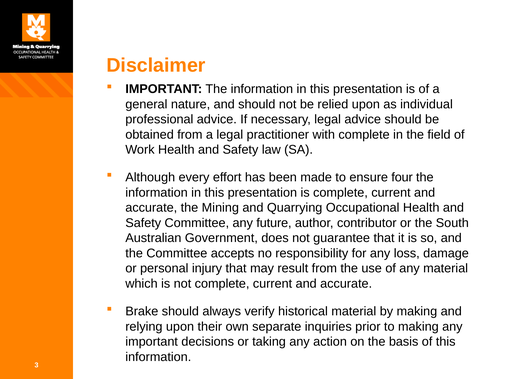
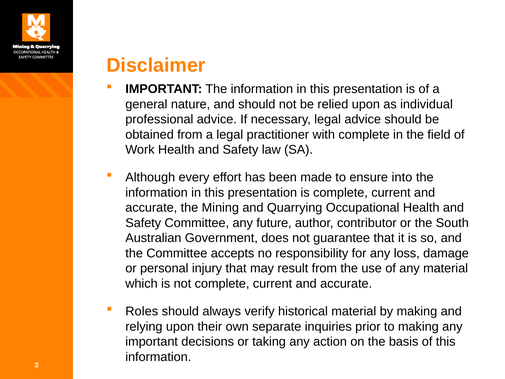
four: four -> into (402, 177)
Brake: Brake -> Roles (142, 311)
